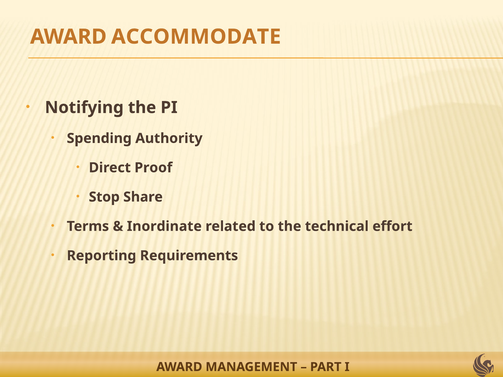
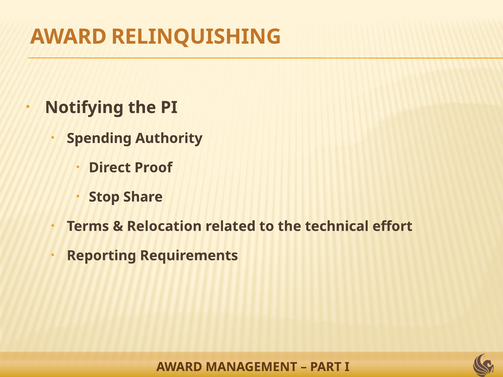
ACCOMMODATE: ACCOMMODATE -> RELINQUISHING (196, 37)
Inordinate: Inordinate -> Relocation (164, 226)
